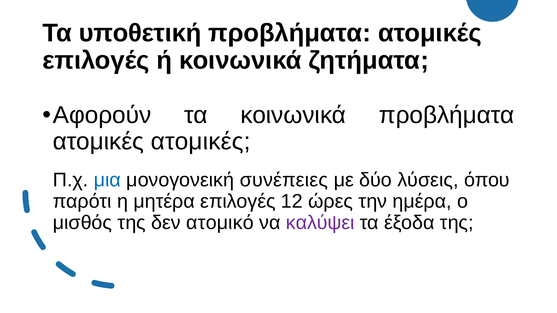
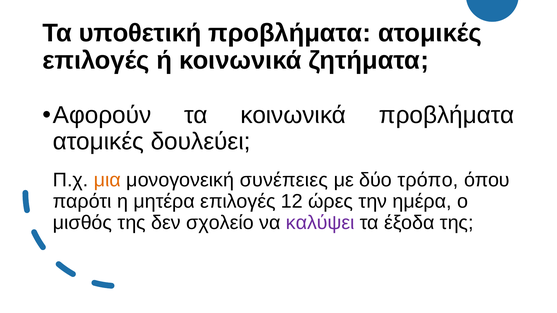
ατομικές ατομικές: ατομικές -> δουλεύει (201, 142)
μια colour: blue -> orange (107, 180)
λύσεις: λύσεις -> τρόπο (428, 180)
ατομικό: ατομικό -> σχολείο (220, 223)
